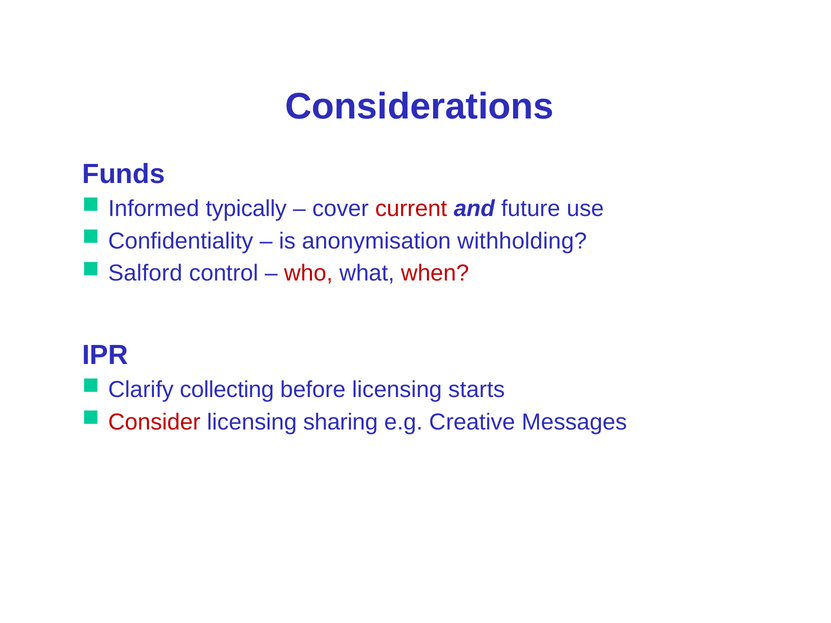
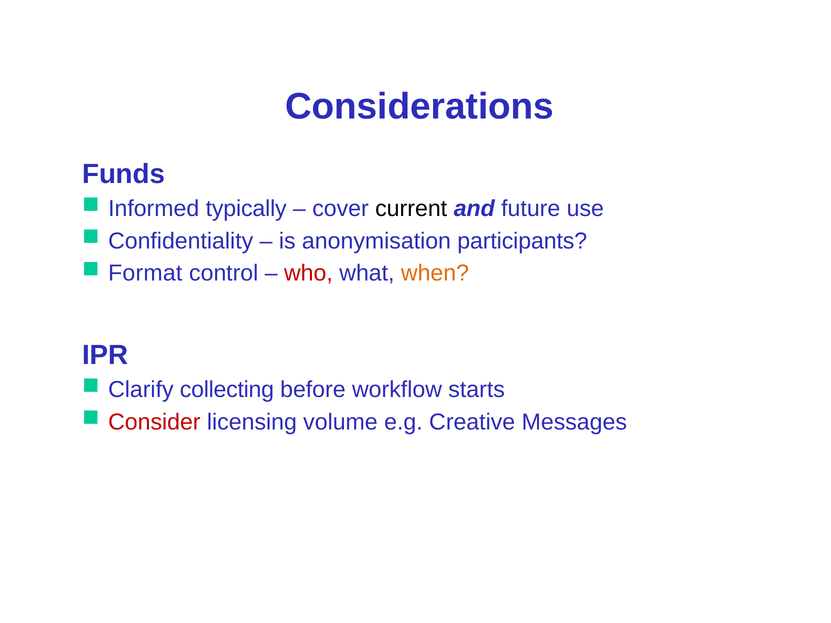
current colour: red -> black (411, 209)
withholding: withholding -> participants (522, 241)
Salford: Salford -> Format (145, 273)
when colour: red -> orange (435, 273)
before licensing: licensing -> workflow (397, 390)
sharing: sharing -> volume (340, 422)
